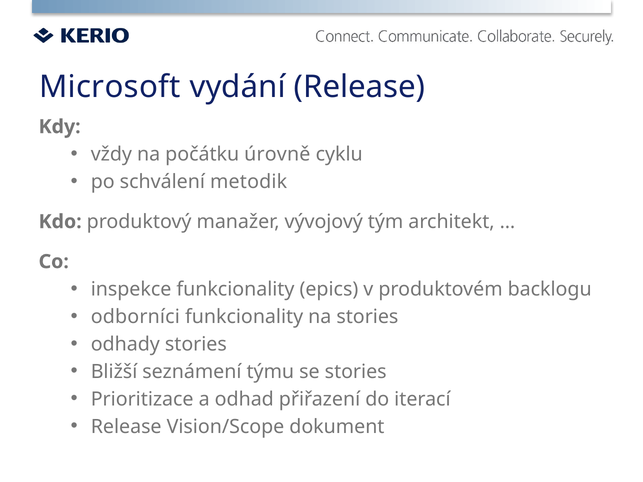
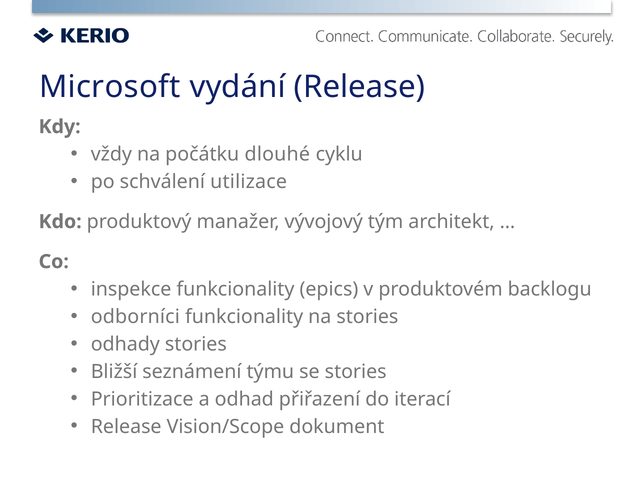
úrovně: úrovně -> dlouhé (277, 154)
metodik: metodik -> utilizace (249, 182)
